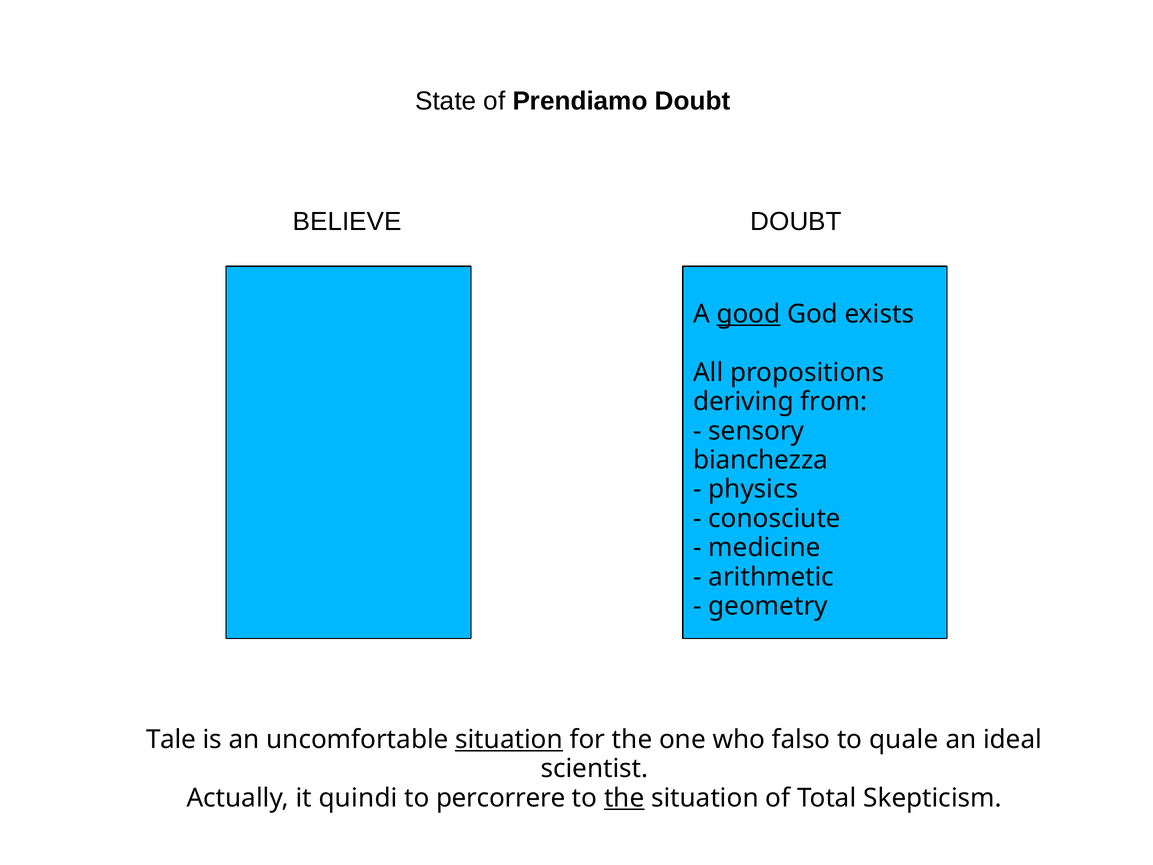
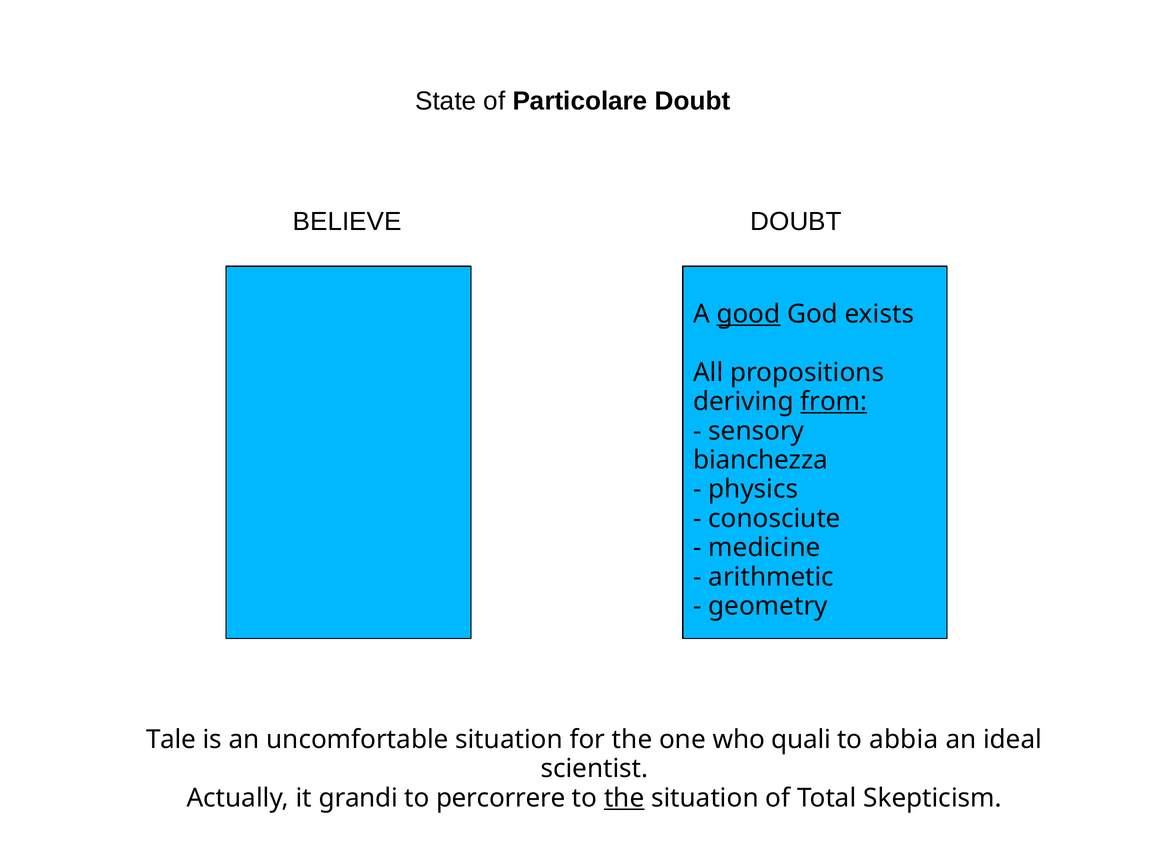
Prendiamo: Prendiamo -> Particolare (580, 101)
from underline: none -> present (834, 402)
situation underline: present -> none (509, 739)
falso: falso -> quali (801, 739)
quale: quale -> abbia (904, 739)
quindi: quindi -> grandi (358, 798)
